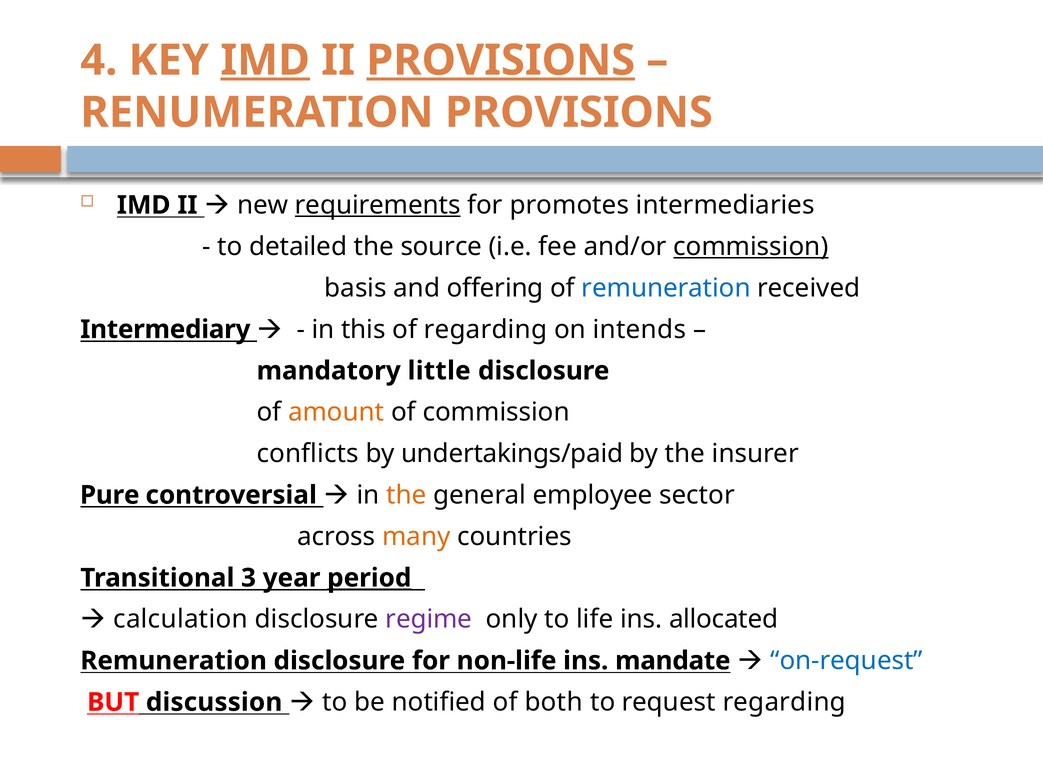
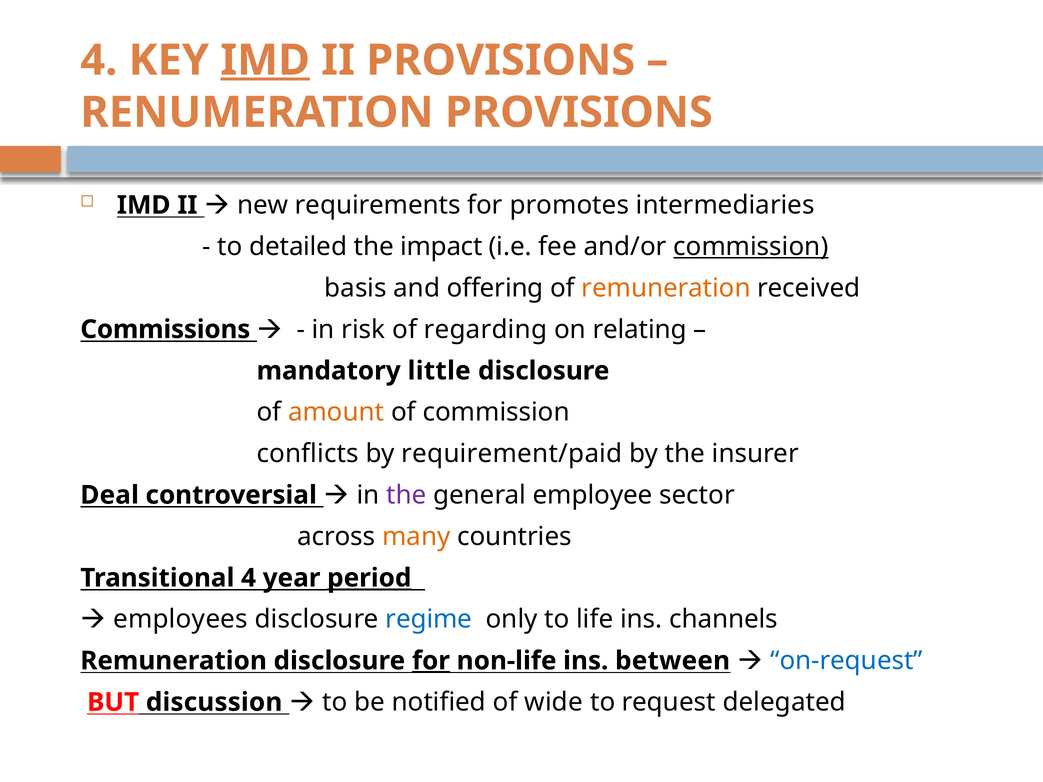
PROVISIONS underline: present -> none (501, 60)
requirements underline: present -> none (378, 205)
source: source -> impact (441, 247)
remuneration colour: blue -> orange (666, 288)
Intermediary: Intermediary -> Commissions (165, 330)
this: this -> risk (363, 330)
intends: intends -> relating (640, 330)
undertakings/paid: undertakings/paid -> requirement/paid (512, 454)
Pure: Pure -> Deal (110, 495)
the colour: orange -> purple (406, 495)
Transitional 3: 3 -> 4 (249, 578)
calculation: calculation -> employees (181, 620)
regime colour: purple -> blue (429, 620)
allocated: allocated -> channels (724, 620)
for underline: none -> present (431, 661)
mandate: mandate -> between (673, 661)
both: both -> wide (554, 702)
request regarding: regarding -> delegated (784, 702)
